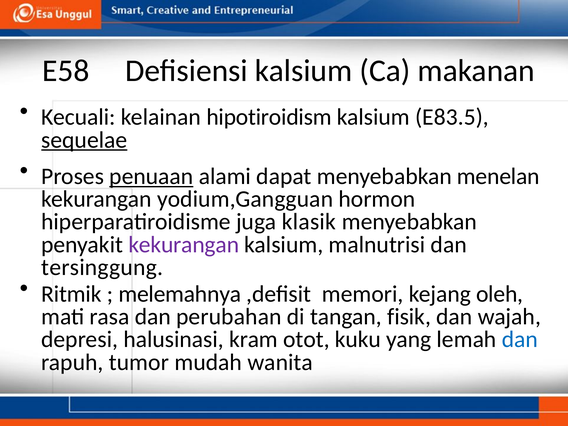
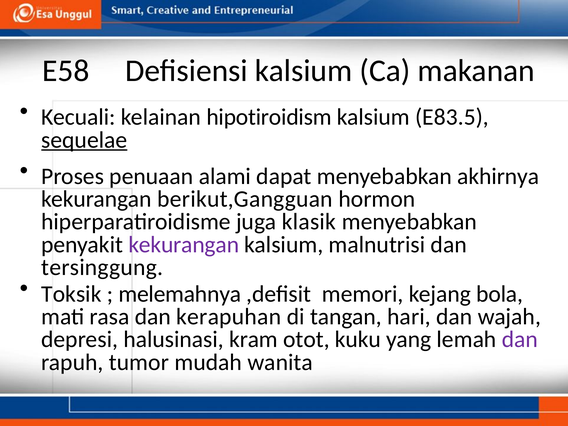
penuaan underline: present -> none (151, 176)
menelan: menelan -> akhirnya (498, 176)
yodium,Gangguan: yodium,Gangguan -> berikut,Gangguan (245, 199)
Ritmik: Ritmik -> Toksik (71, 294)
oleh: oleh -> bola (500, 294)
perubahan: perubahan -> kerapuhan (229, 317)
fisik: fisik -> hari (409, 317)
dan colour: blue -> purple (520, 339)
